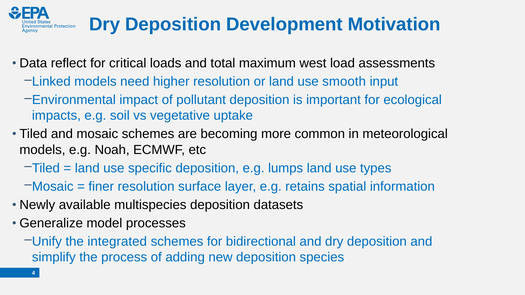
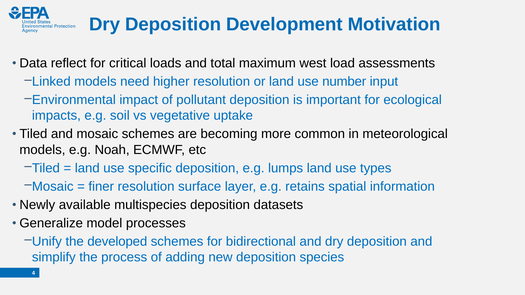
smooth: smooth -> number (344, 82)
integrated: integrated -> developed (117, 242)
